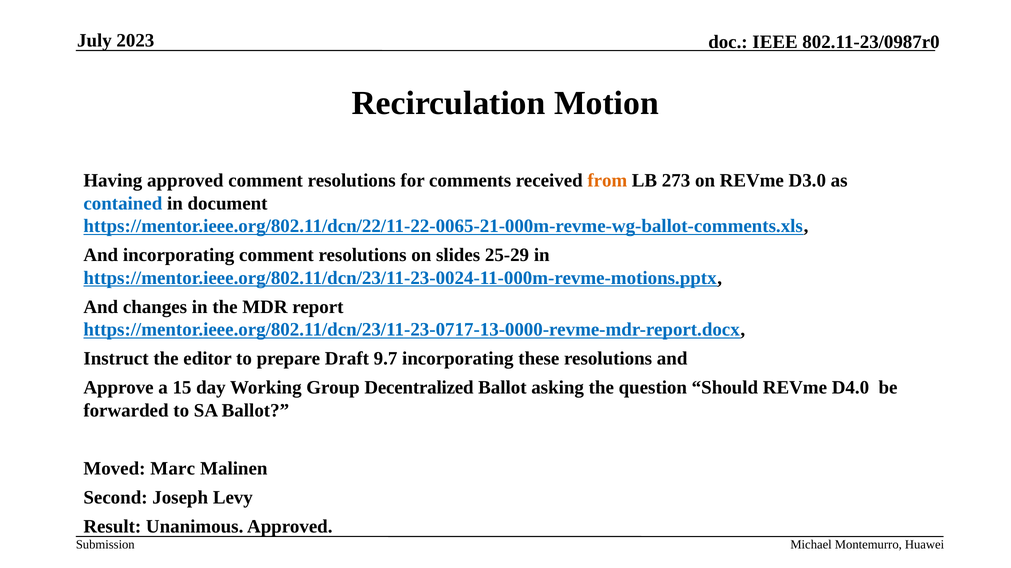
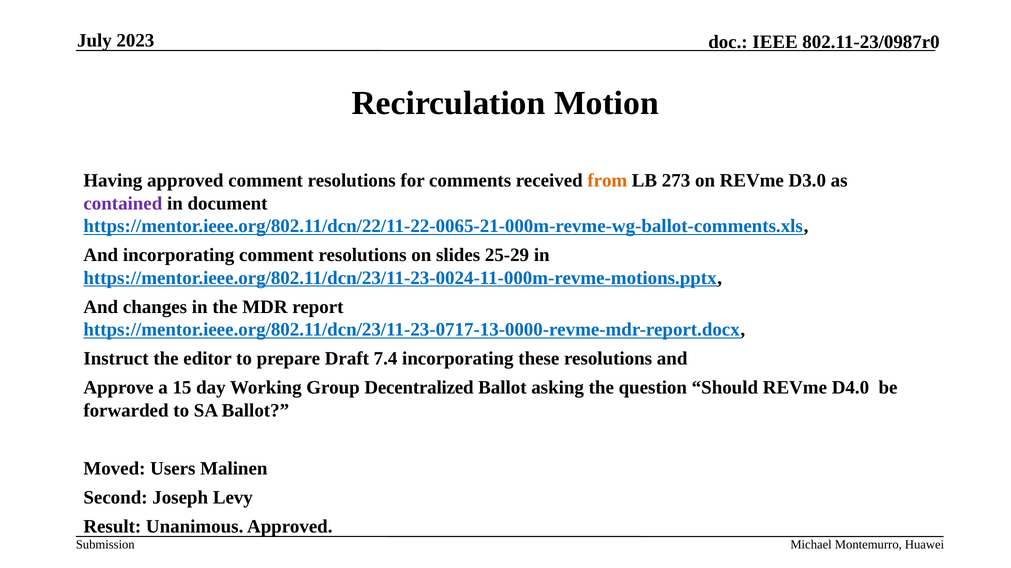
contained colour: blue -> purple (123, 204)
9.7: 9.7 -> 7.4 (386, 359)
Marc: Marc -> Users (173, 469)
